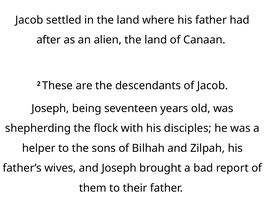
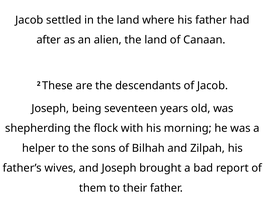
disciples: disciples -> morning (188, 128)
